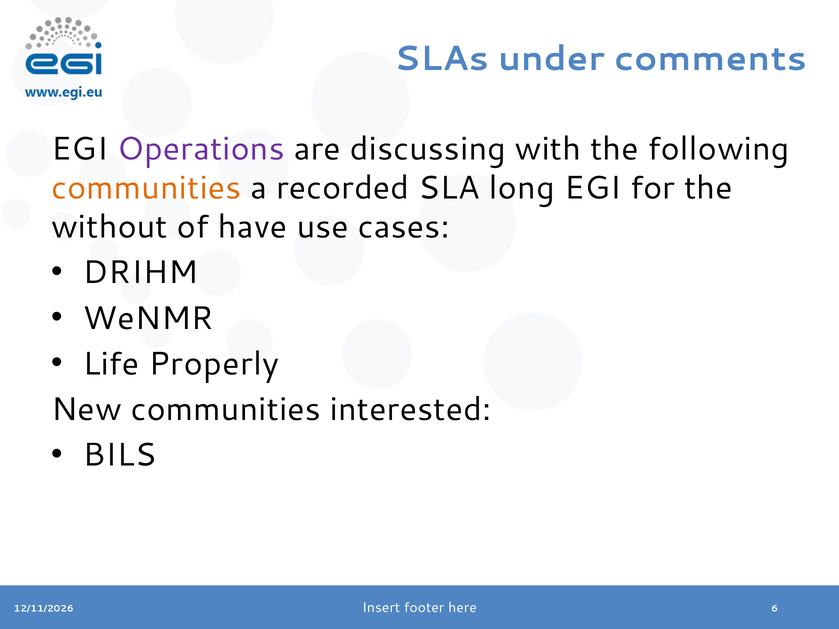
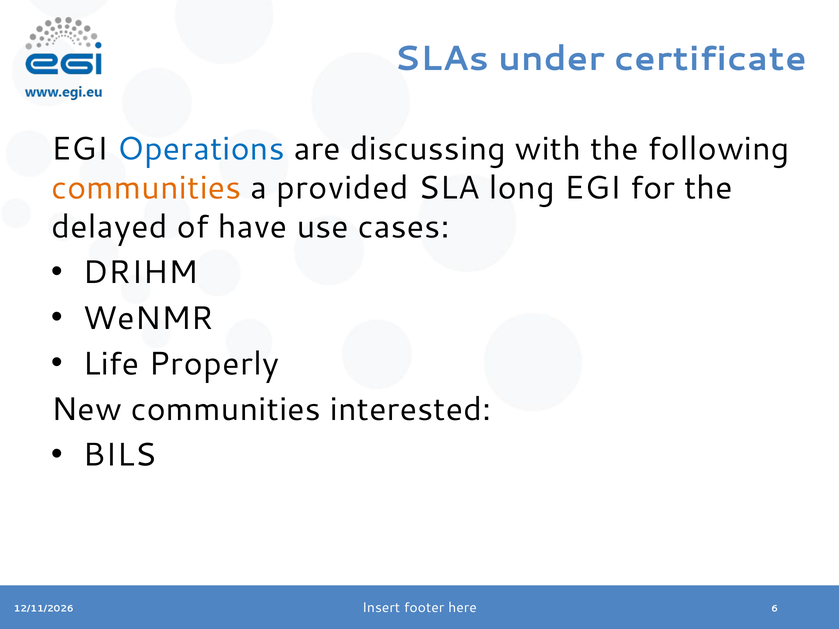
comments: comments -> certificate (710, 59)
Operations colour: purple -> blue (201, 149)
recorded: recorded -> provided (343, 188)
without: without -> delayed (109, 227)
